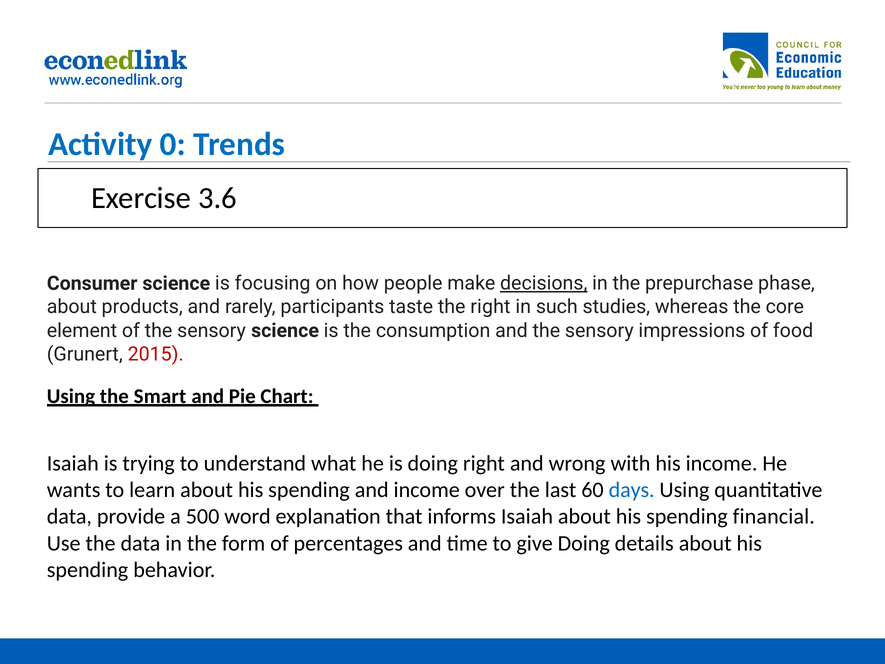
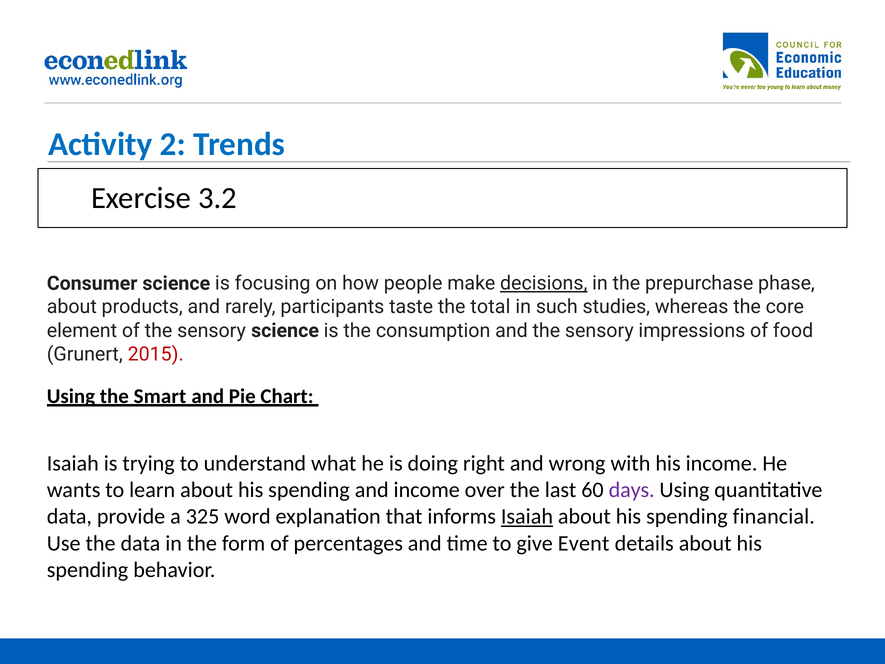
0: 0 -> 2 (173, 144)
3.6: 3.6 -> 3.2 (218, 198)
the right: right -> total (490, 307)
days colour: blue -> purple (632, 490)
500: 500 -> 325 (203, 516)
Isaiah underline: none -> present (527, 516)
give Doing: Doing -> Event (584, 543)
